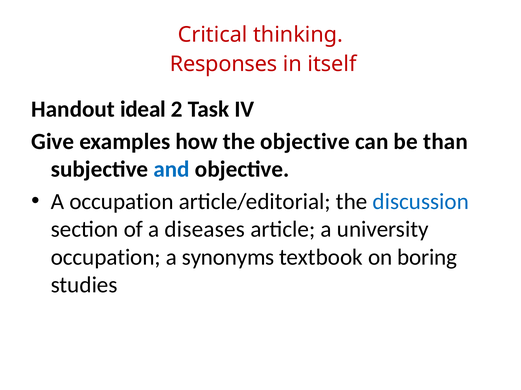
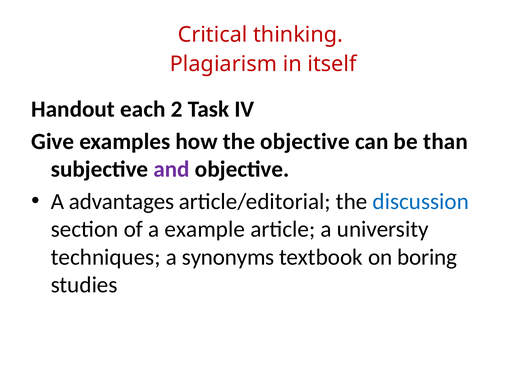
Responses: Responses -> Plagiarism (223, 64)
ideal: ideal -> each (143, 109)
and colour: blue -> purple (172, 170)
A occupation: occupation -> advantages (122, 202)
diseases: diseases -> example (205, 230)
occupation: occupation -> techniques (106, 258)
